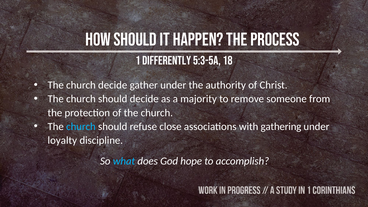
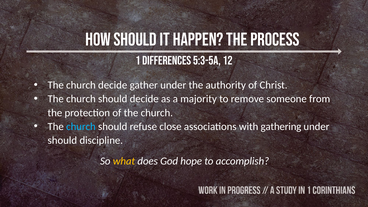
Differently: Differently -> Differences (167, 61)
18: 18 -> 12 (228, 61)
loyalty: loyalty -> should (62, 140)
what colour: light blue -> yellow (124, 161)
